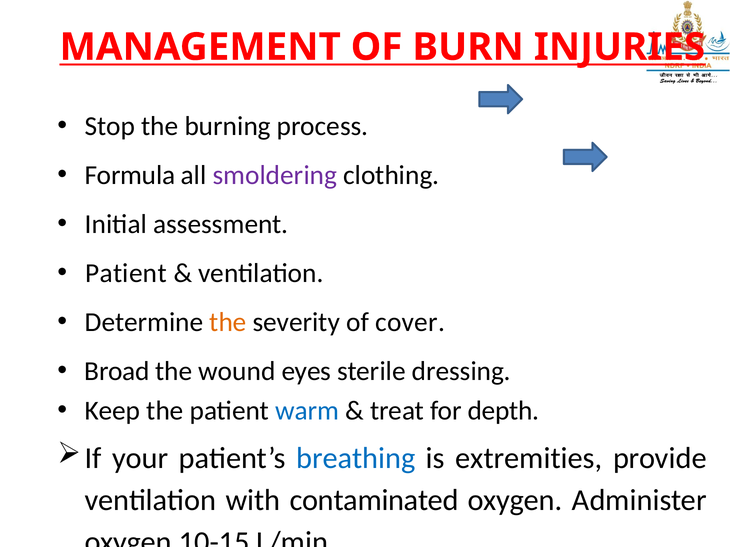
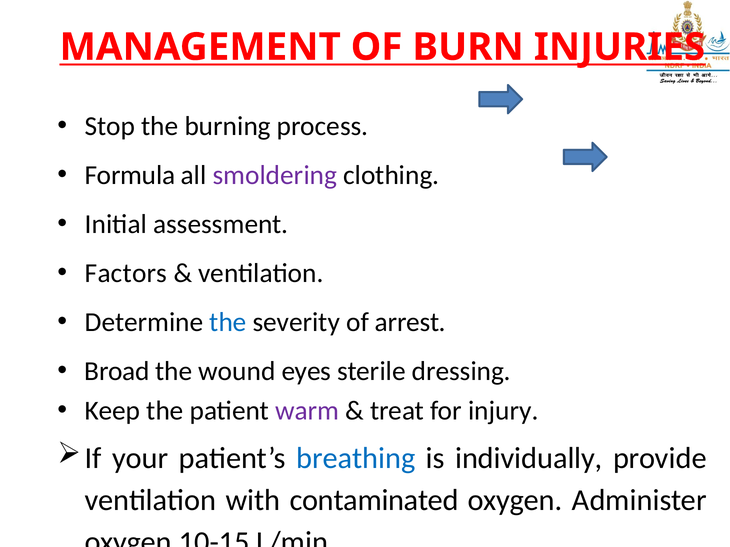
Patient: Patient -> Factors (126, 274)
the colour: orange -> blue (228, 323)
cover: cover -> arrest (410, 323)
warm colour: blue -> purple (307, 411)
depth: depth -> injury (503, 411)
extremities: extremities -> individually (529, 459)
